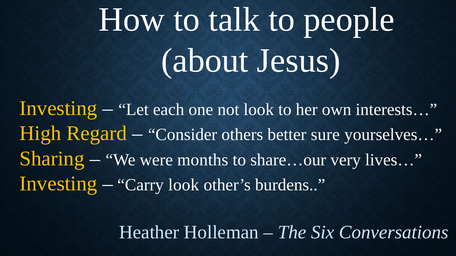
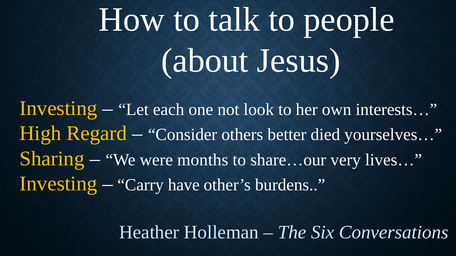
sure: sure -> died (325, 135)
Carry look: look -> have (184, 185)
